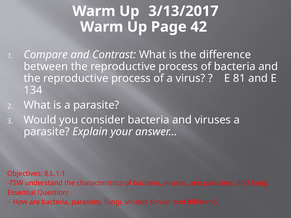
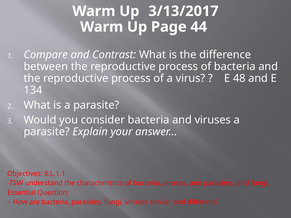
42: 42 -> 44 (199, 27)
81: 81 -> 48 (239, 78)
